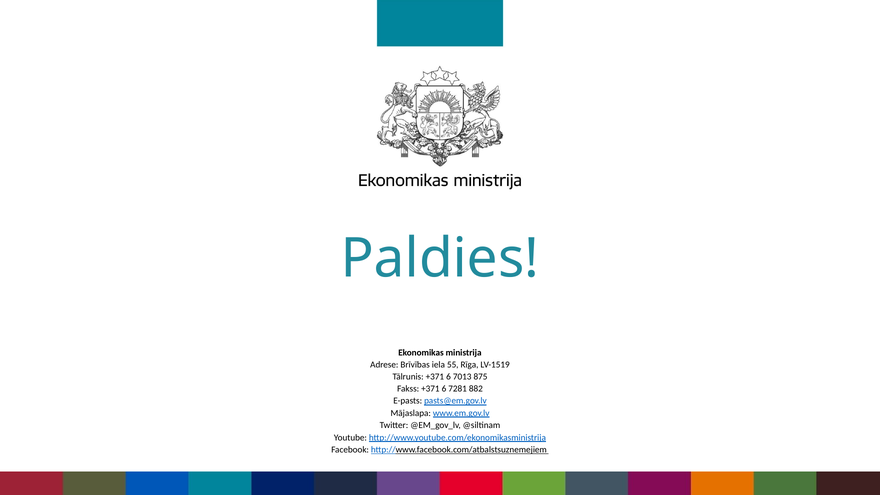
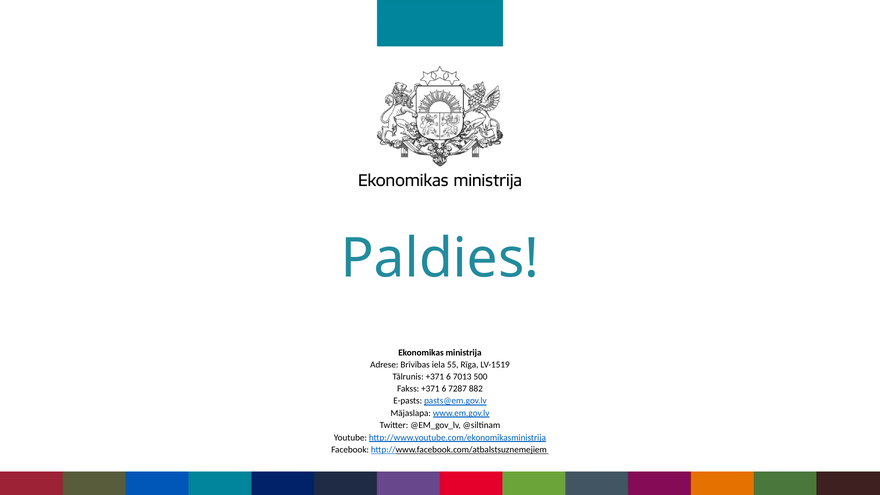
875: 875 -> 500 (480, 377)
7281: 7281 -> 7287 (458, 389)
